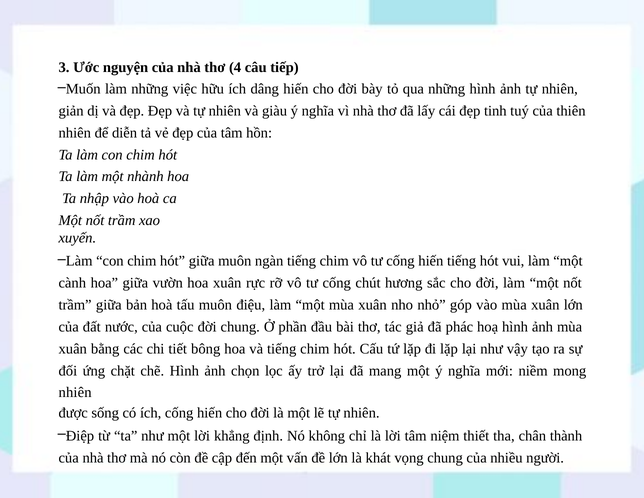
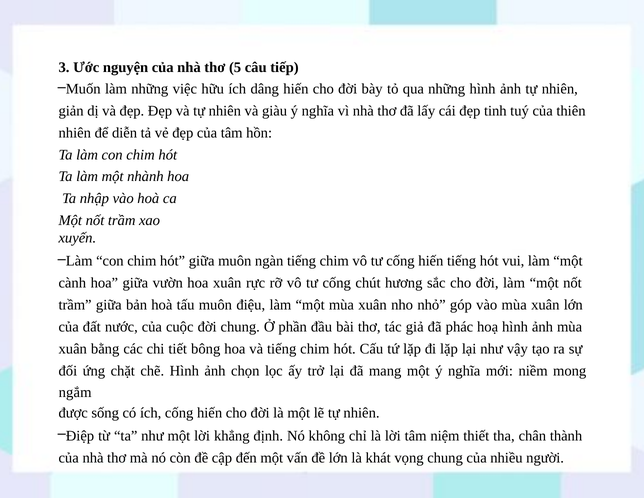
4: 4 -> 5 (235, 67)
nhiên: nhiên -> ngắm (75, 392)
